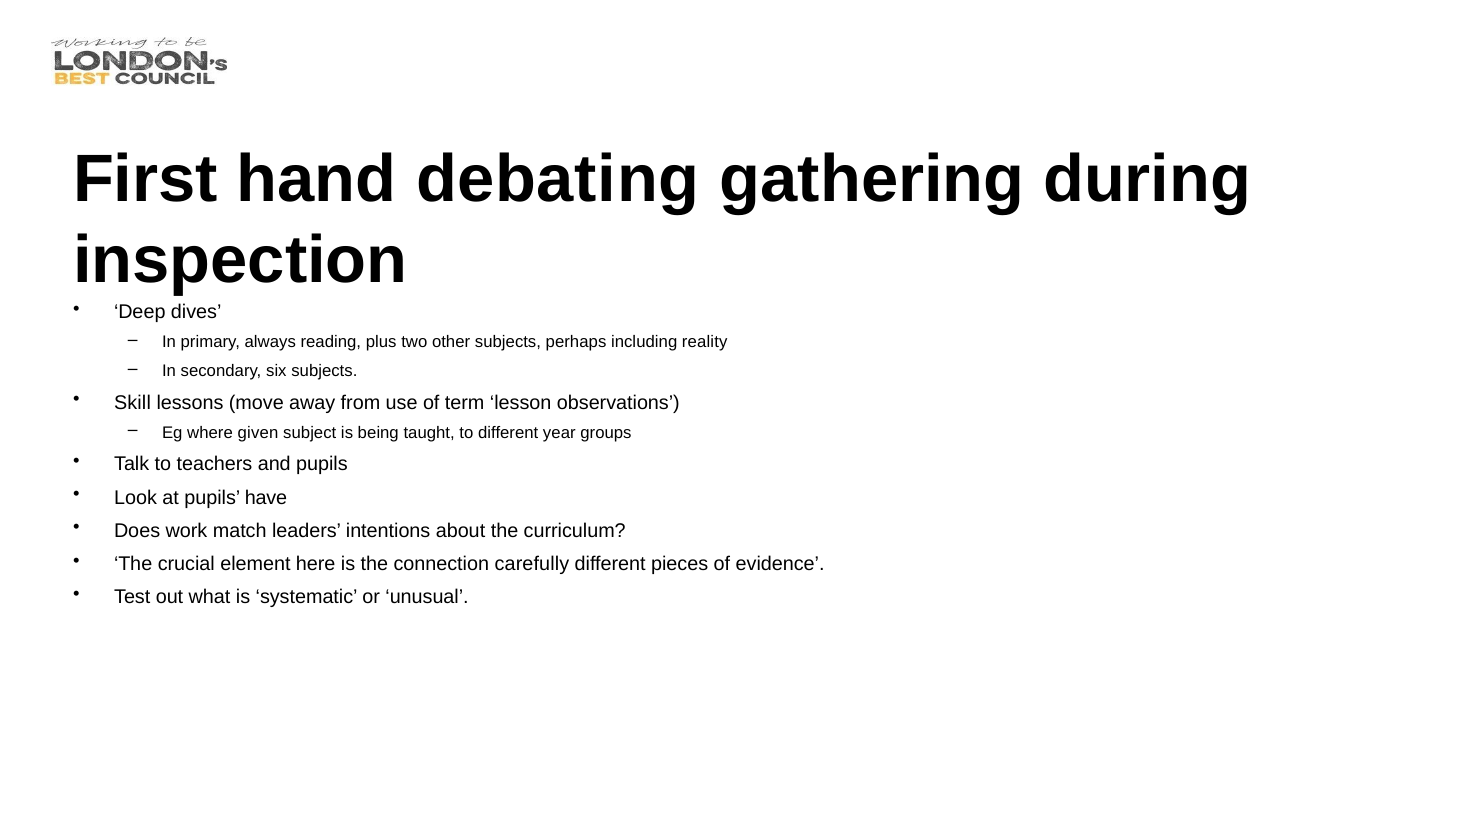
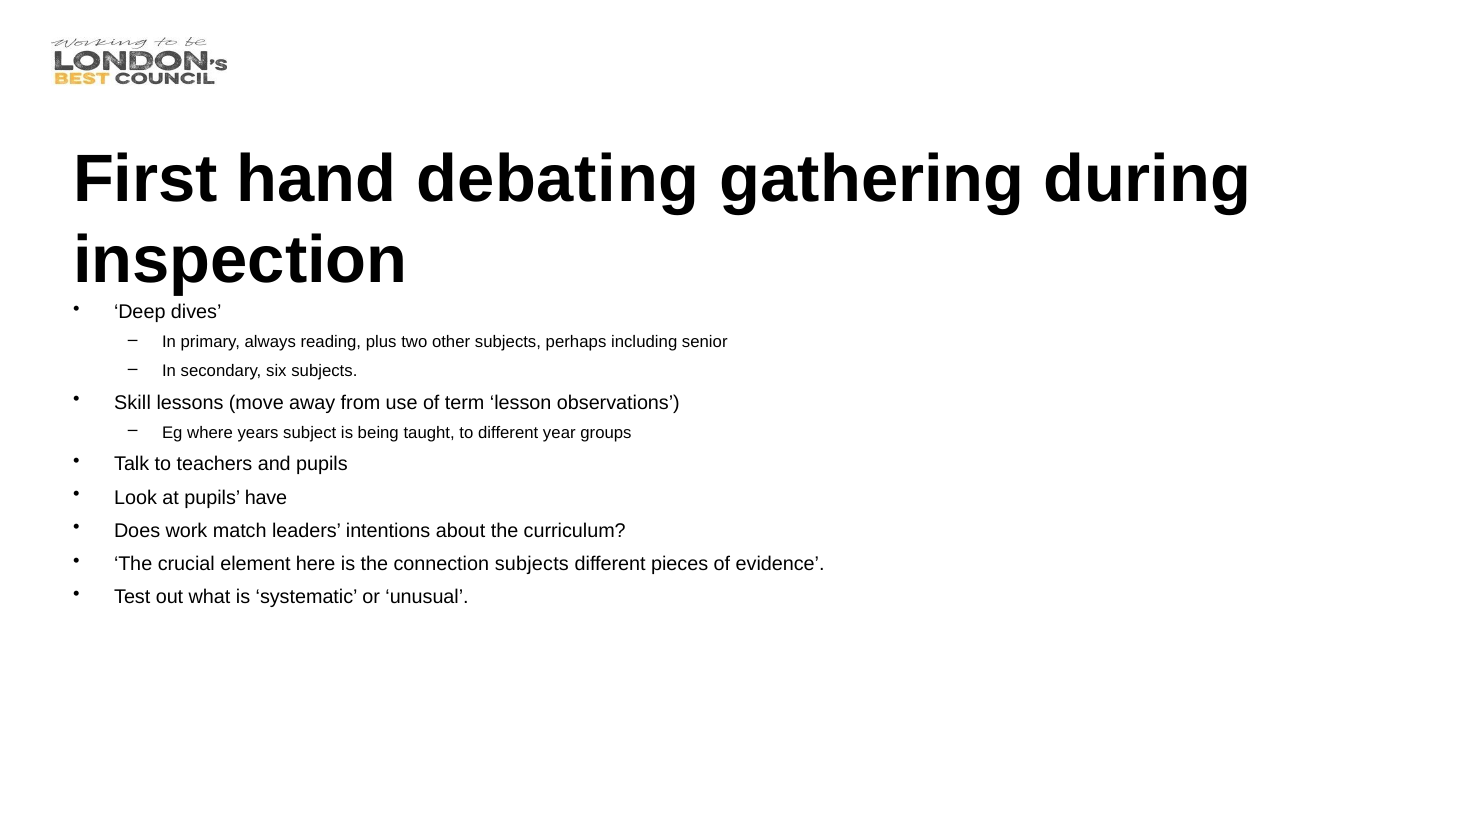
reality: reality -> senior (705, 342)
given: given -> years (258, 433)
connection carefully: carefully -> subjects (532, 564)
